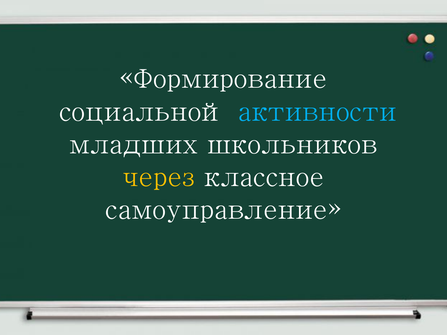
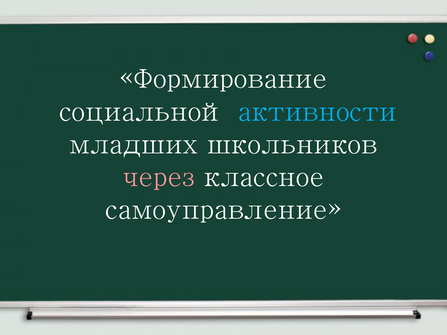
через colour: yellow -> pink (159, 177)
